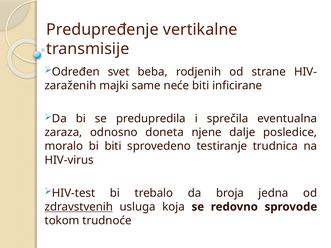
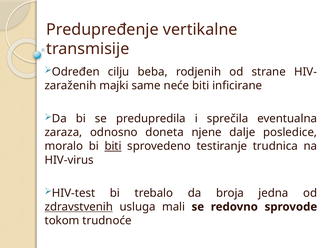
svet: svet -> cilju (119, 72)
biti underline: none -> present (113, 146)
koja: koja -> mali (174, 207)
